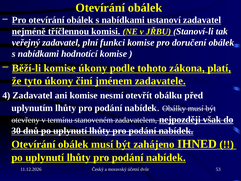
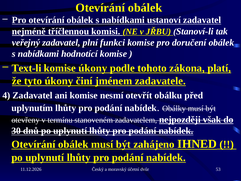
Běží-li: Běží-li -> Text-li (27, 68)
